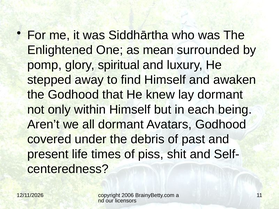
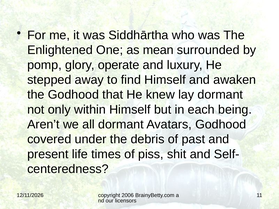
spiritual: spiritual -> operate (119, 65)
